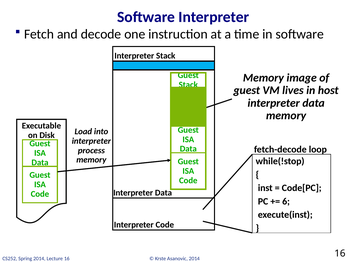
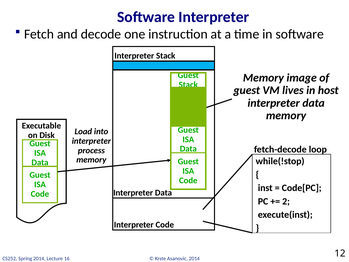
6: 6 -> 2 (286, 201)
16: 16 -> 12 (340, 253)
